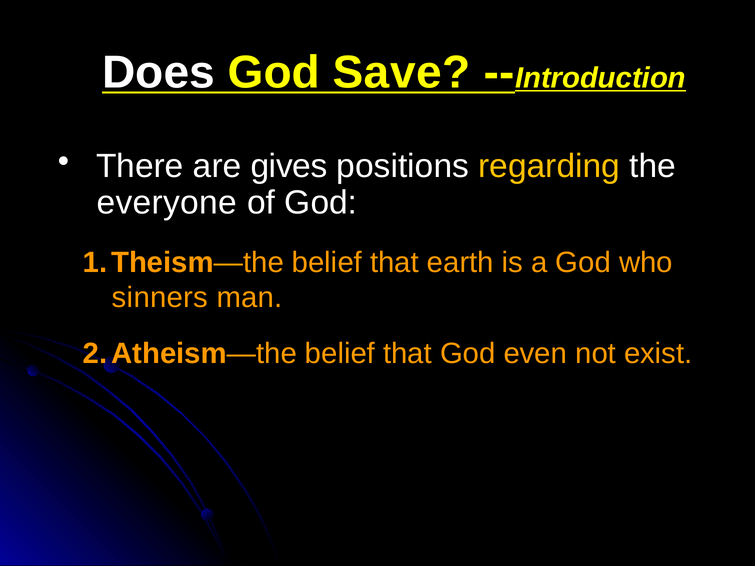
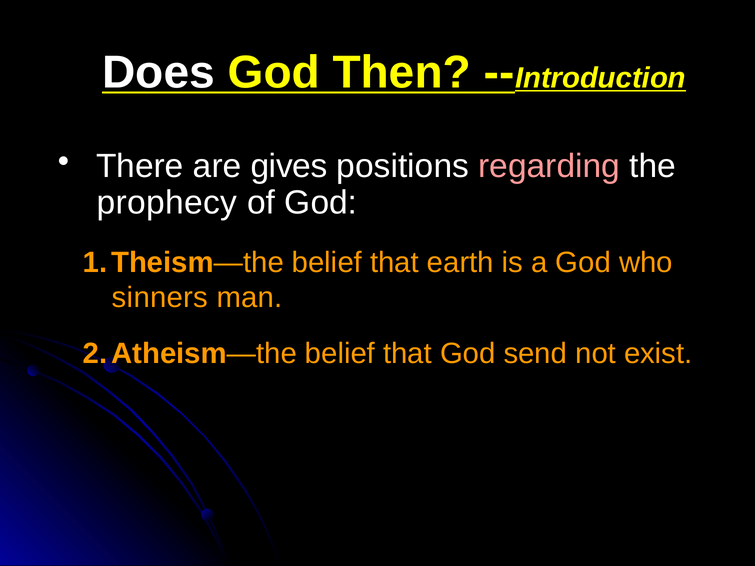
Save: Save -> Then (402, 72)
regarding colour: yellow -> pink (549, 166)
everyone: everyone -> prophecy (167, 203)
even: even -> send (535, 354)
